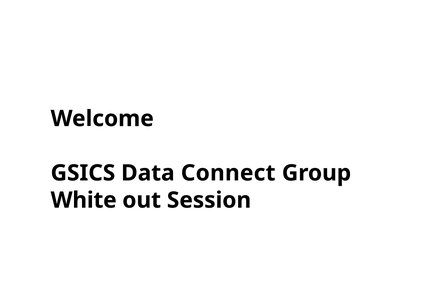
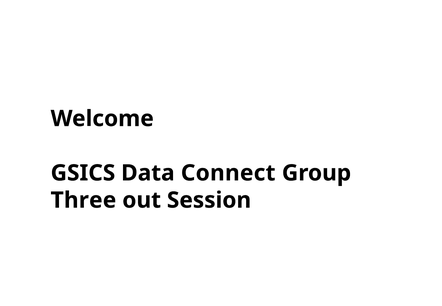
White: White -> Three (83, 200)
